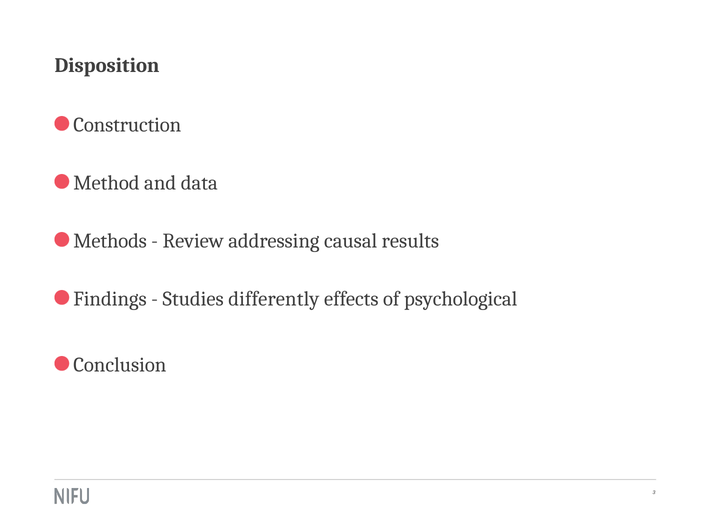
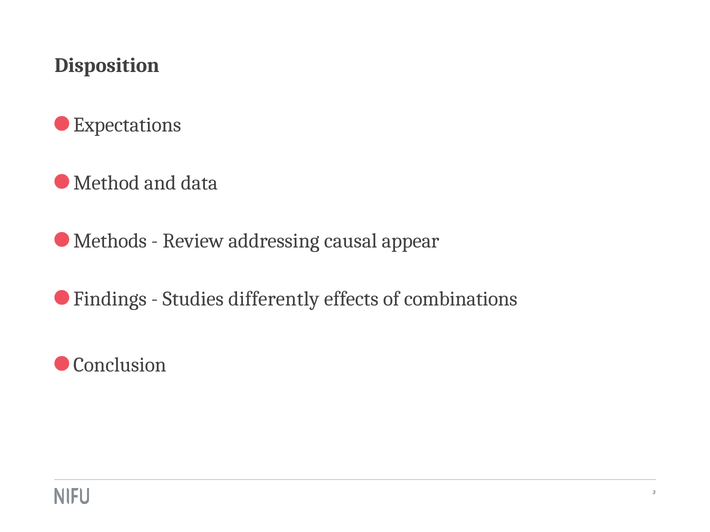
Construction: Construction -> Expectations (127, 125)
results: results -> appear (411, 241)
psychological: psychological -> combinations (461, 299)
